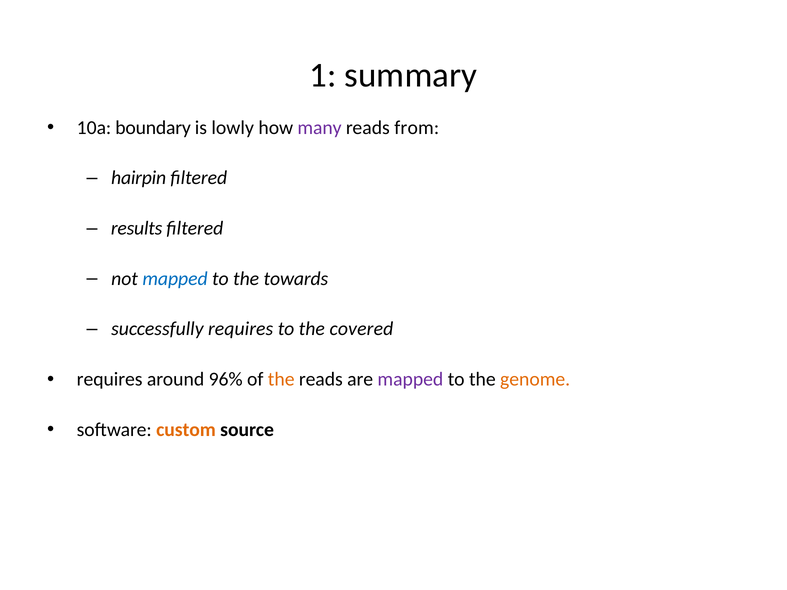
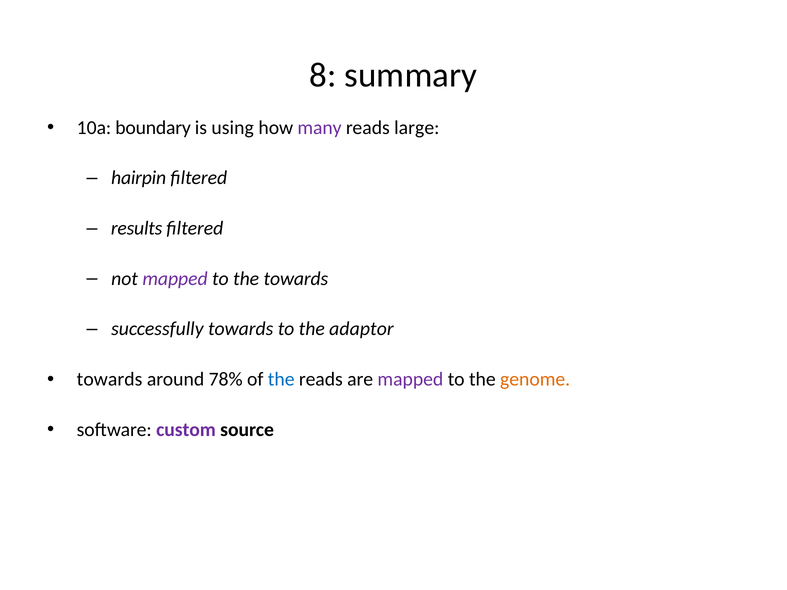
1: 1 -> 8 (323, 75)
lowly: lowly -> using (233, 128)
from: from -> large (417, 128)
mapped colour: blue -> purple (175, 279)
successfully requires: requires -> towards (241, 329)
covered: covered -> adaptor (361, 329)
requires: requires -> towards (110, 379)
96%: 96% -> 78% (226, 379)
the colour: orange -> blue (281, 379)
custom colour: orange -> purple (186, 430)
